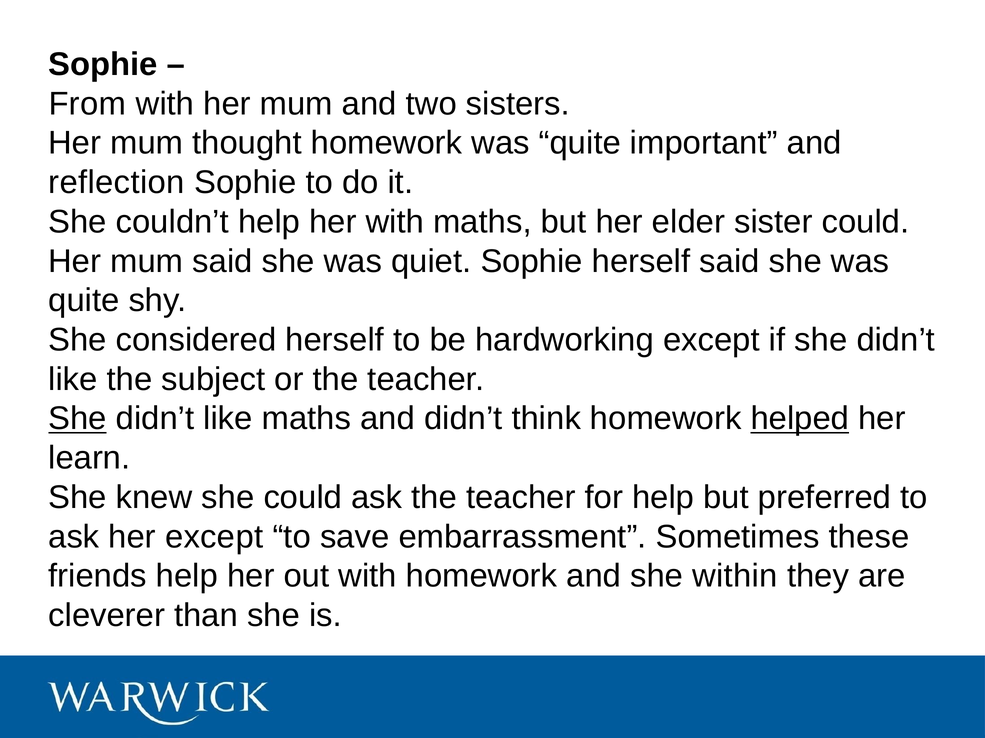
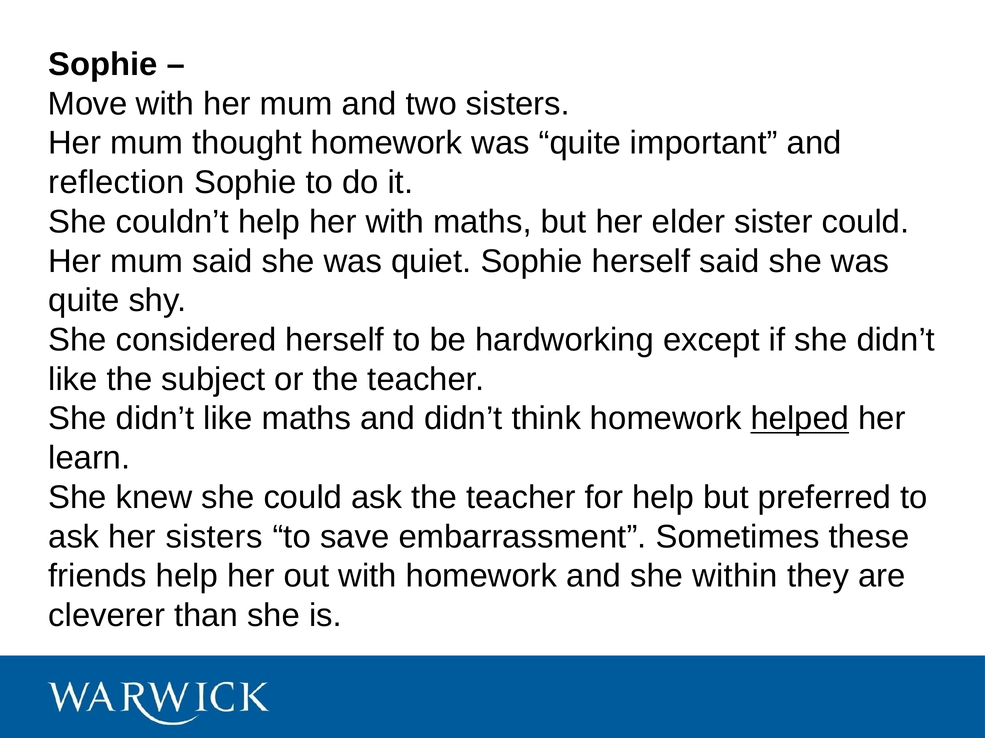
From: From -> Move (88, 104)
She underline: present -> none (77, 419)
her except: except -> sisters (214, 537)
